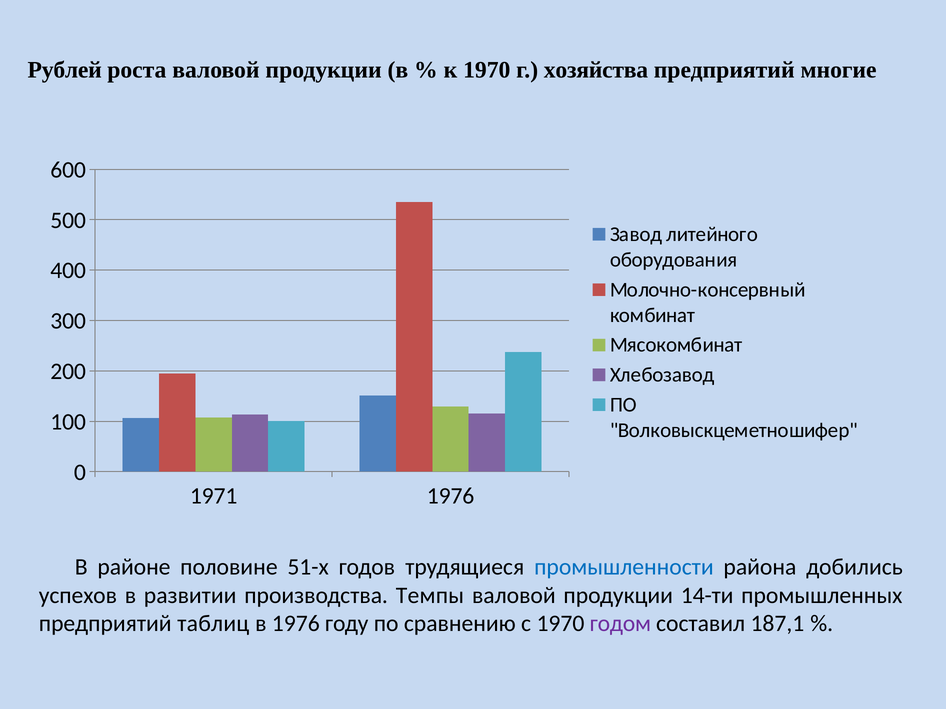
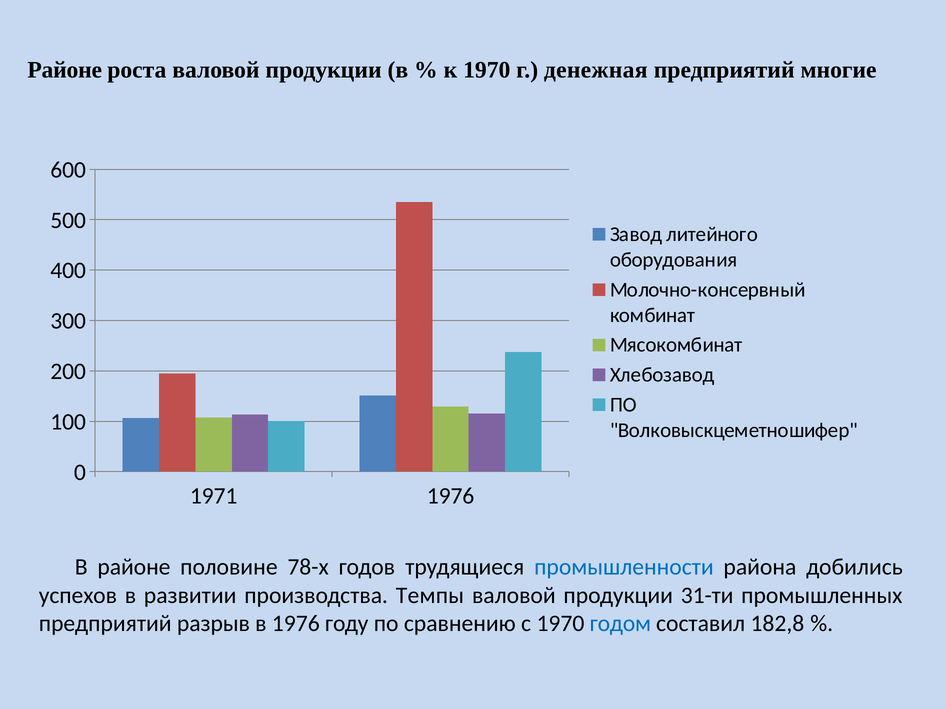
Рублей: Рублей -> Районе (65, 70)
хозяйства: хозяйства -> денежная (596, 70)
51-х: 51-х -> 78-х (308, 567)
14-ти: 14-ти -> 31-ти (707, 596)
таблиц: таблиц -> разрыв (213, 624)
годом colour: purple -> blue (620, 624)
187,1: 187,1 -> 182,8 (777, 624)
